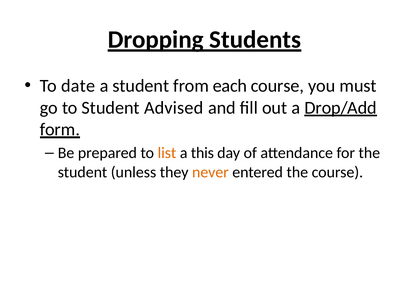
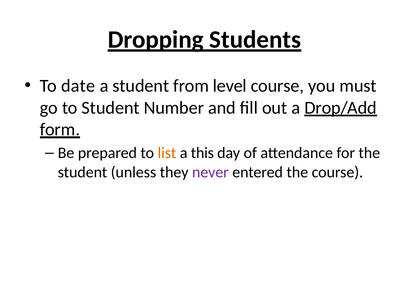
each: each -> level (230, 86)
Advised: Advised -> Number (174, 108)
never colour: orange -> purple (210, 172)
